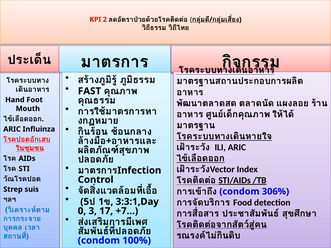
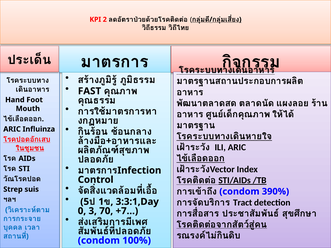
306%: 306% -> 390% (275, 192)
Food: Food -> Tract (243, 203)
17: 17 -> 70 (106, 211)
